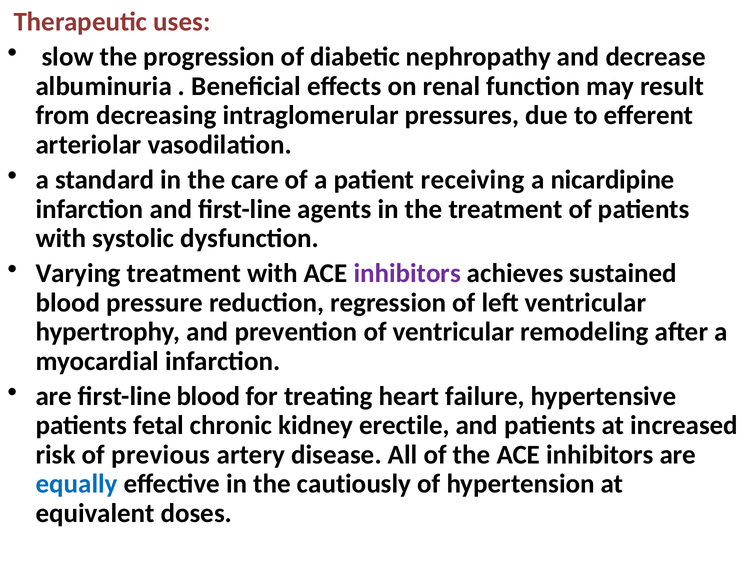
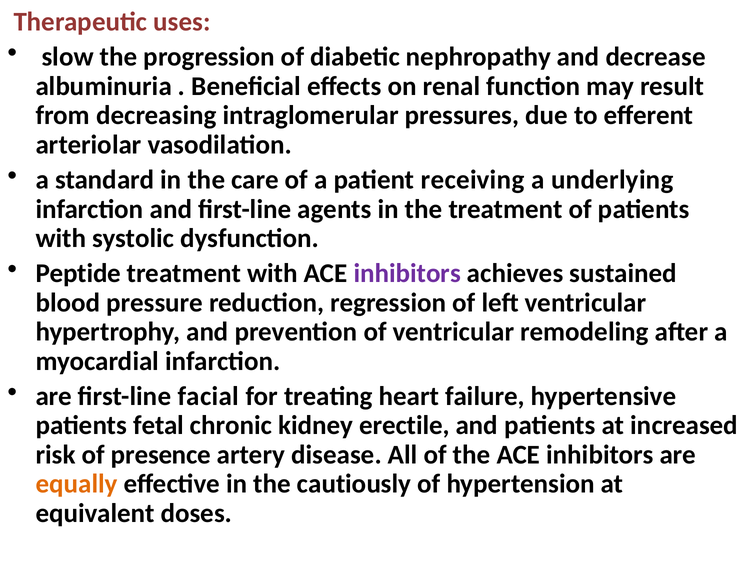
nicardipine: nicardipine -> underlying (612, 180)
Varying: Varying -> Peptide (78, 273)
first-line blood: blood -> facial (208, 396)
previous: previous -> presence (161, 455)
equally colour: blue -> orange (77, 484)
